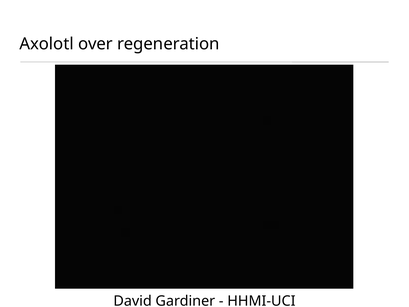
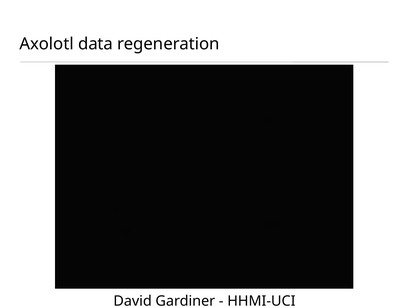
over: over -> data (96, 44)
